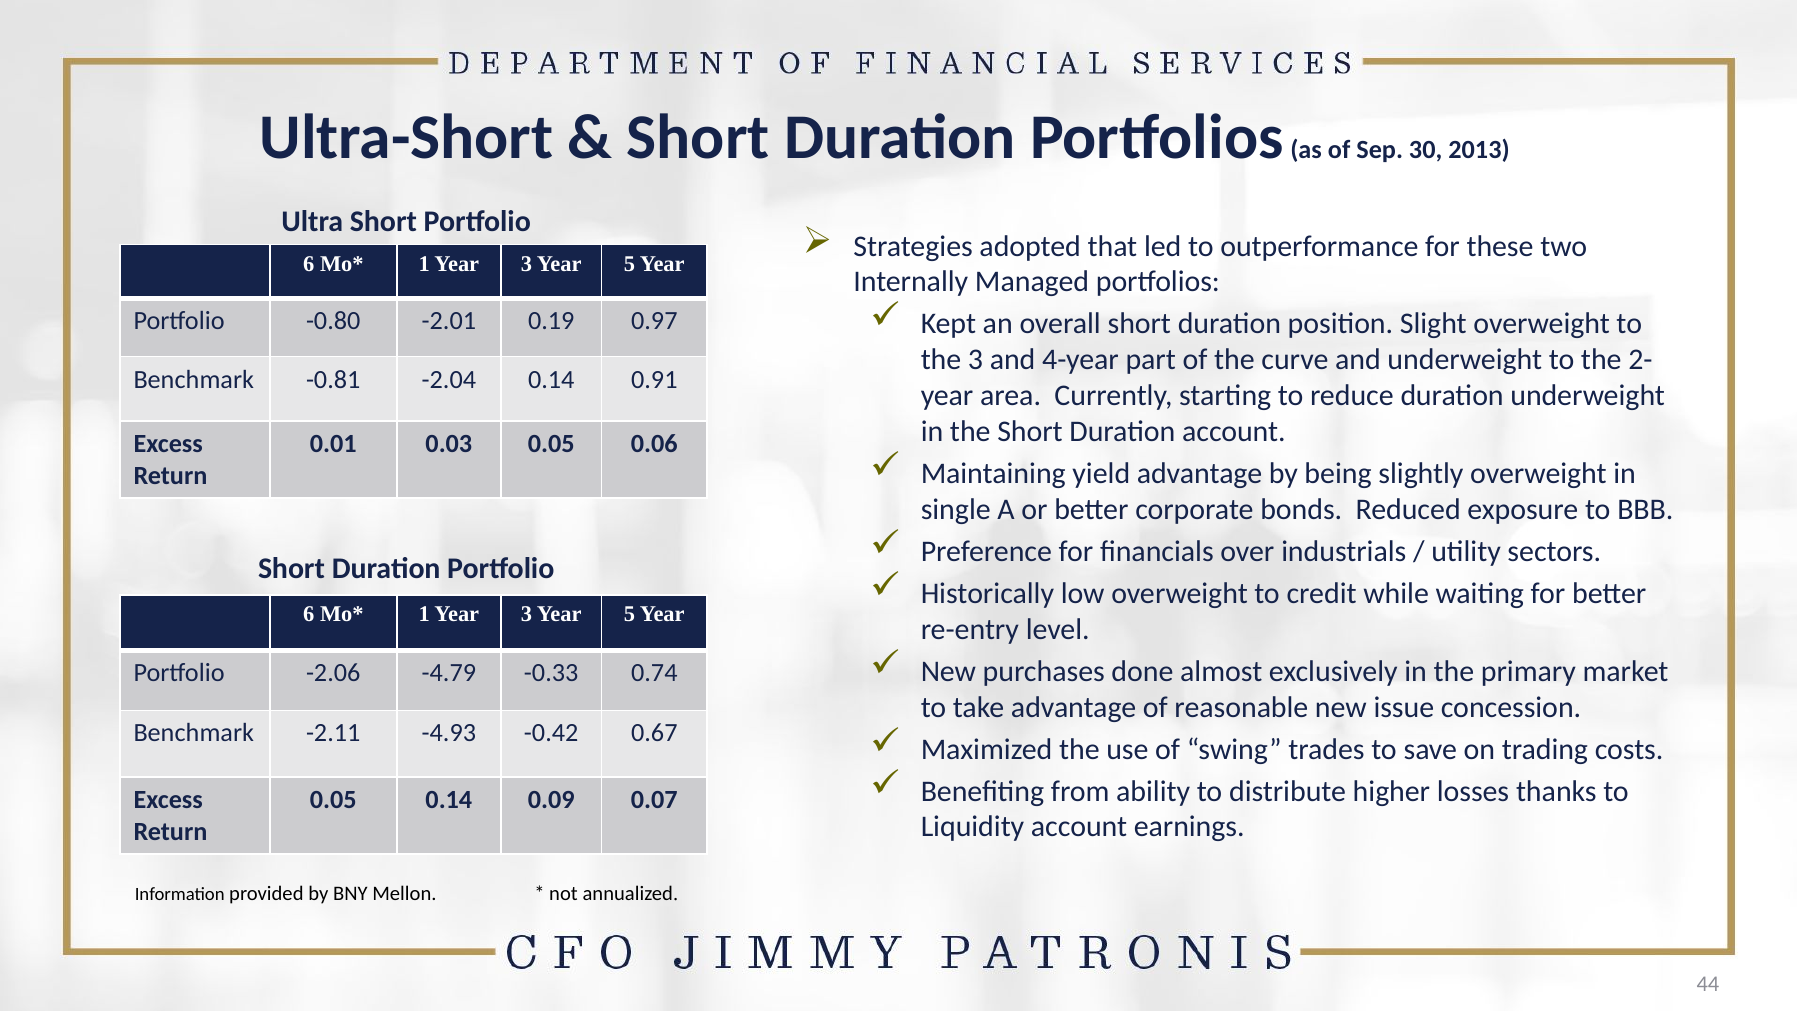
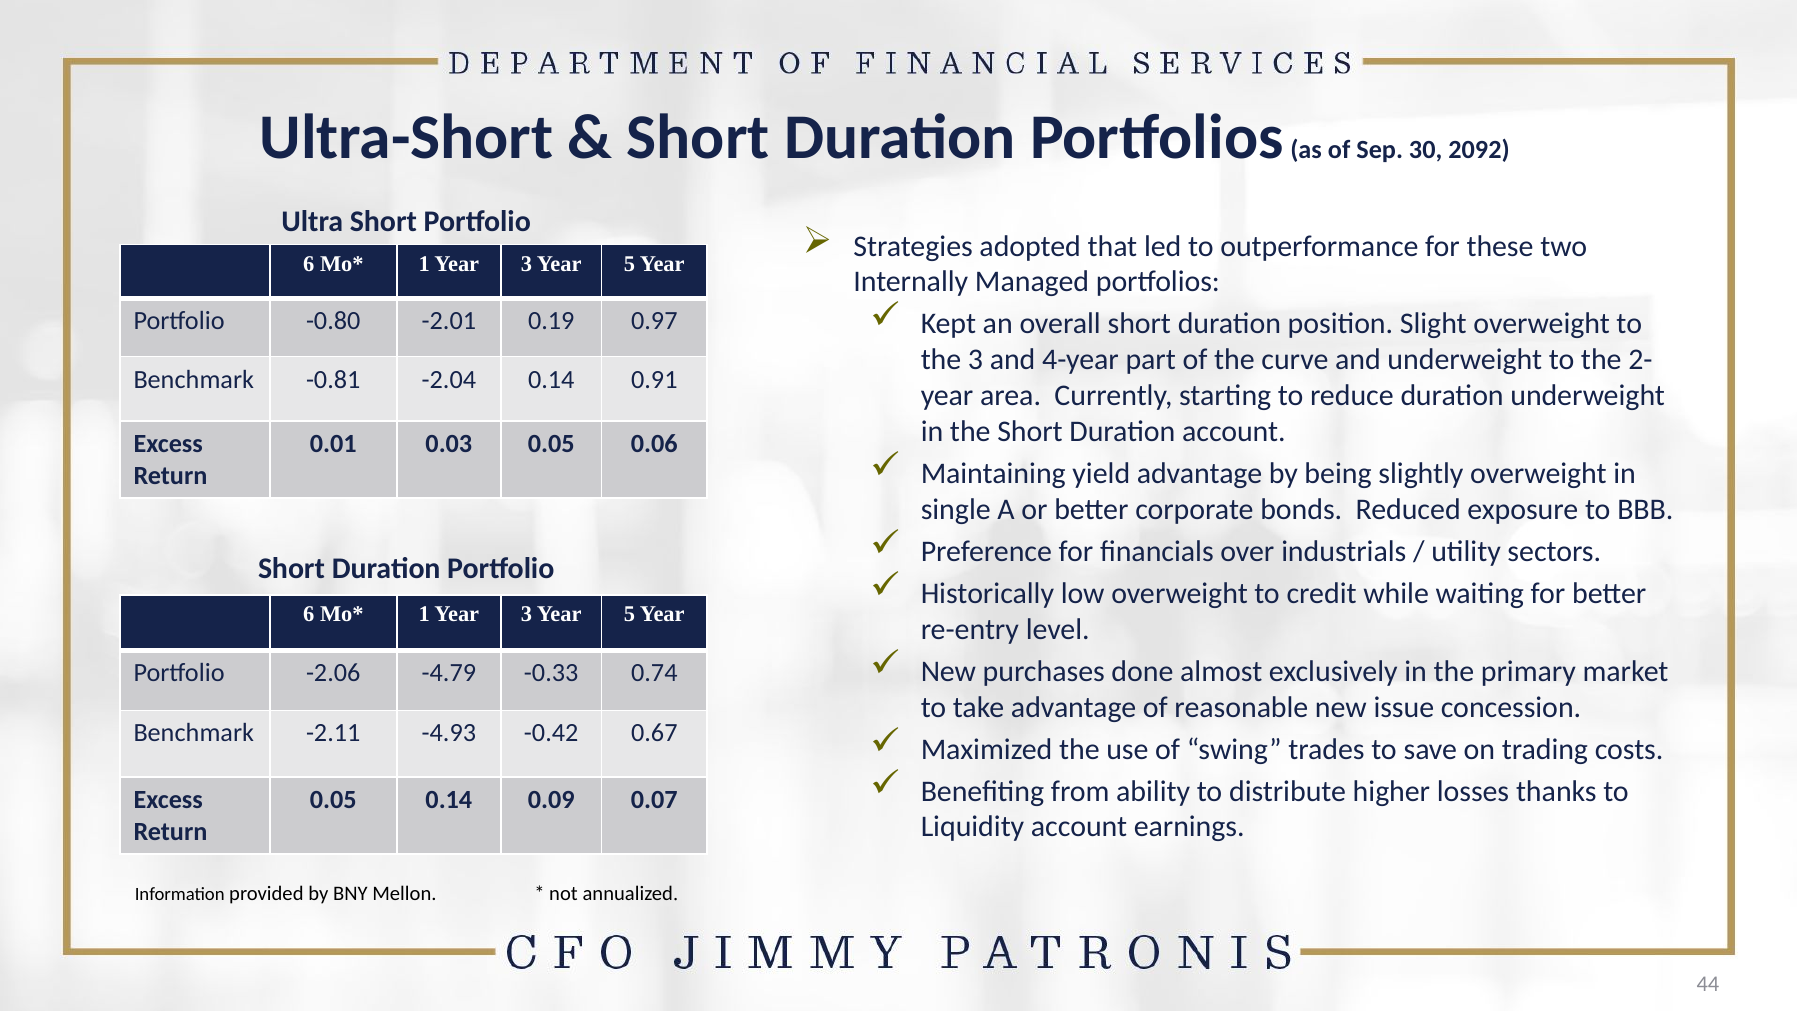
2013: 2013 -> 2092 (1479, 150)
